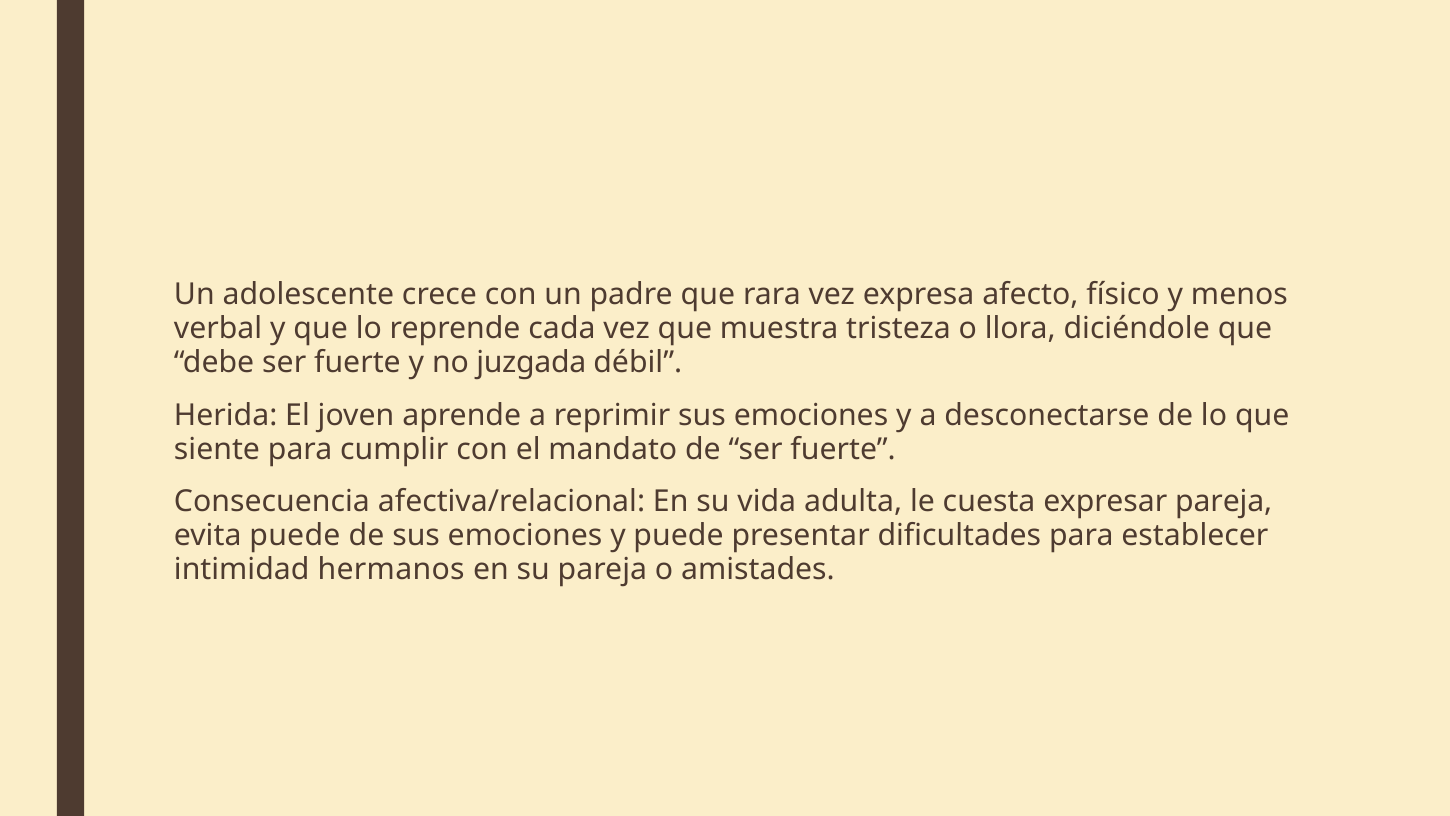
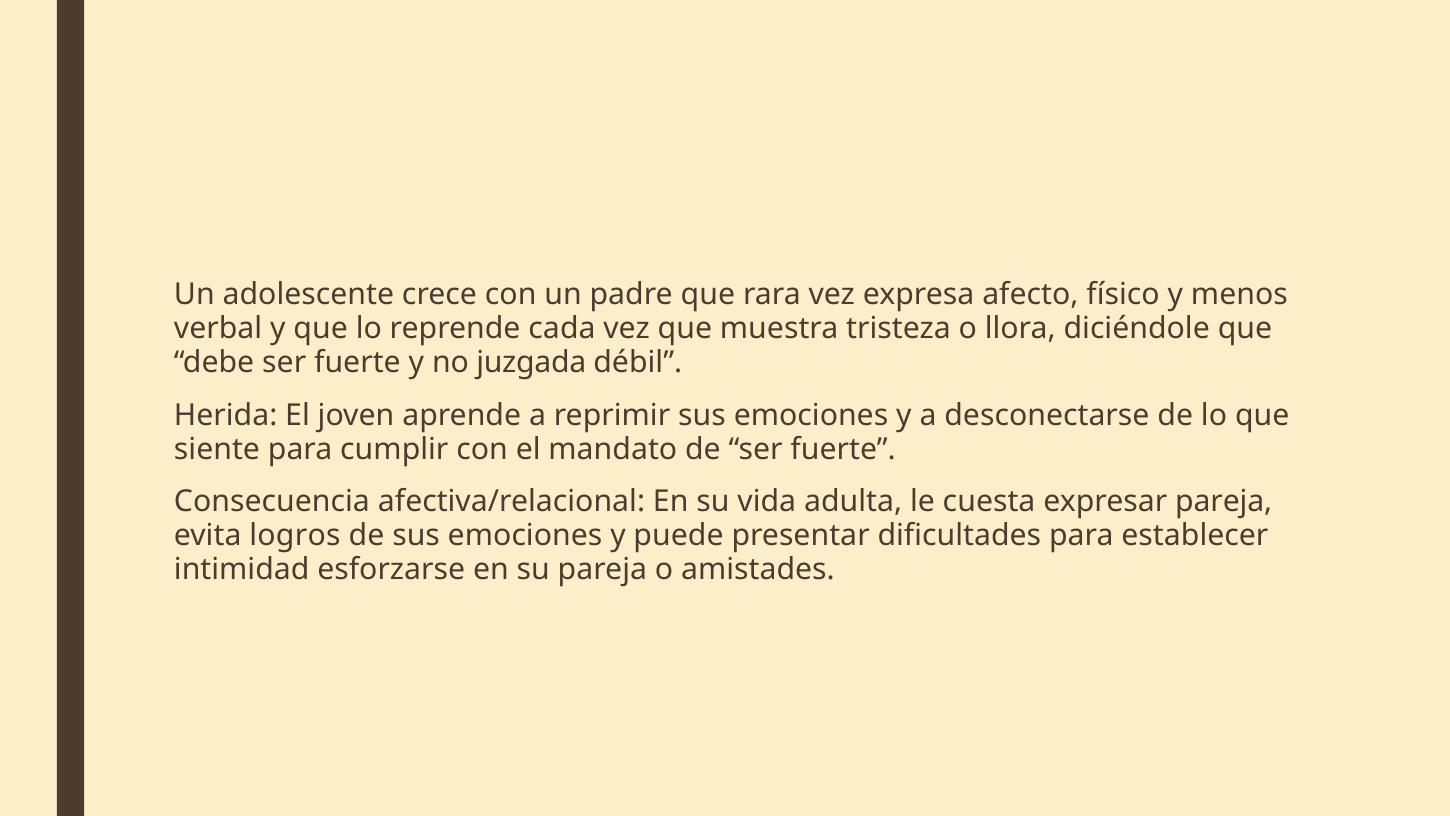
evita puede: puede -> logros (295, 535)
hermanos: hermanos -> esforzarse (391, 569)
